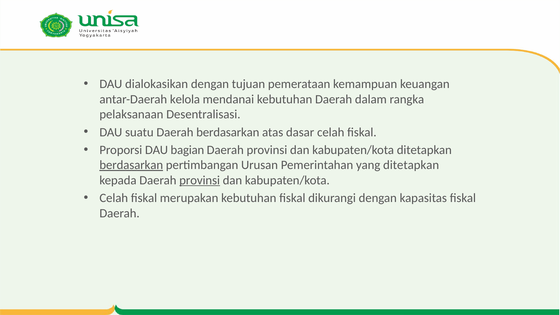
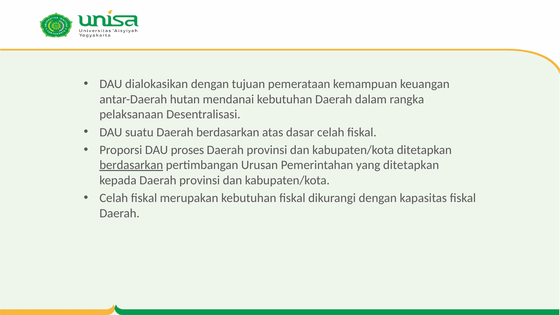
kelola: kelola -> hutan (185, 99)
bagian: bagian -> proses (187, 150)
provinsi underline: present -> none (200, 180)
